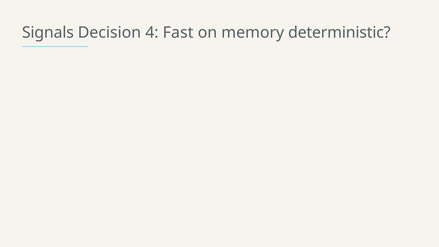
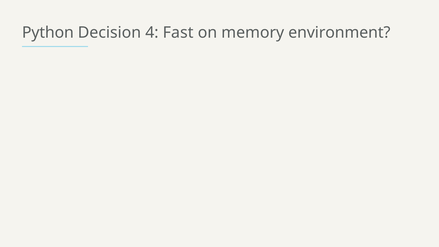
Signals: Signals -> Python (48, 32)
deterministic: deterministic -> environment (339, 32)
